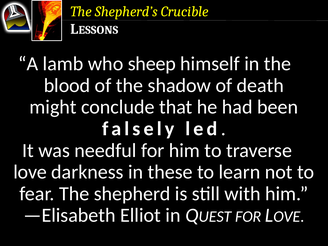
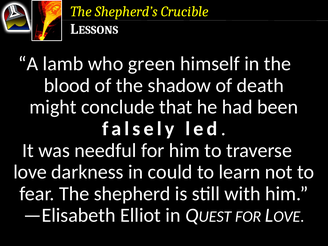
sheep: sheep -> green (152, 64)
these: these -> could (170, 172)
